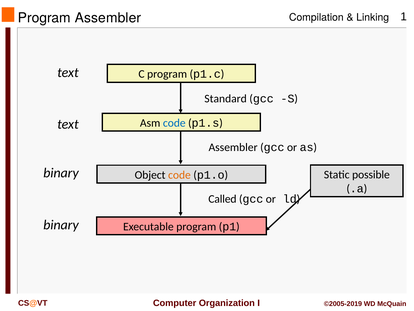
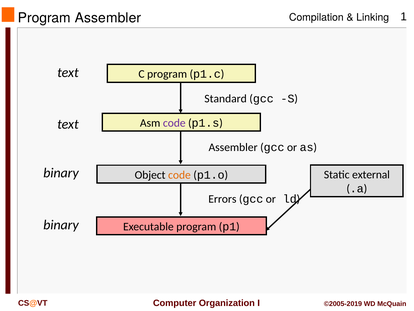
code colour: blue -> purple (174, 123)
possible: possible -> external (371, 175)
Called: Called -> Errors (222, 199)
